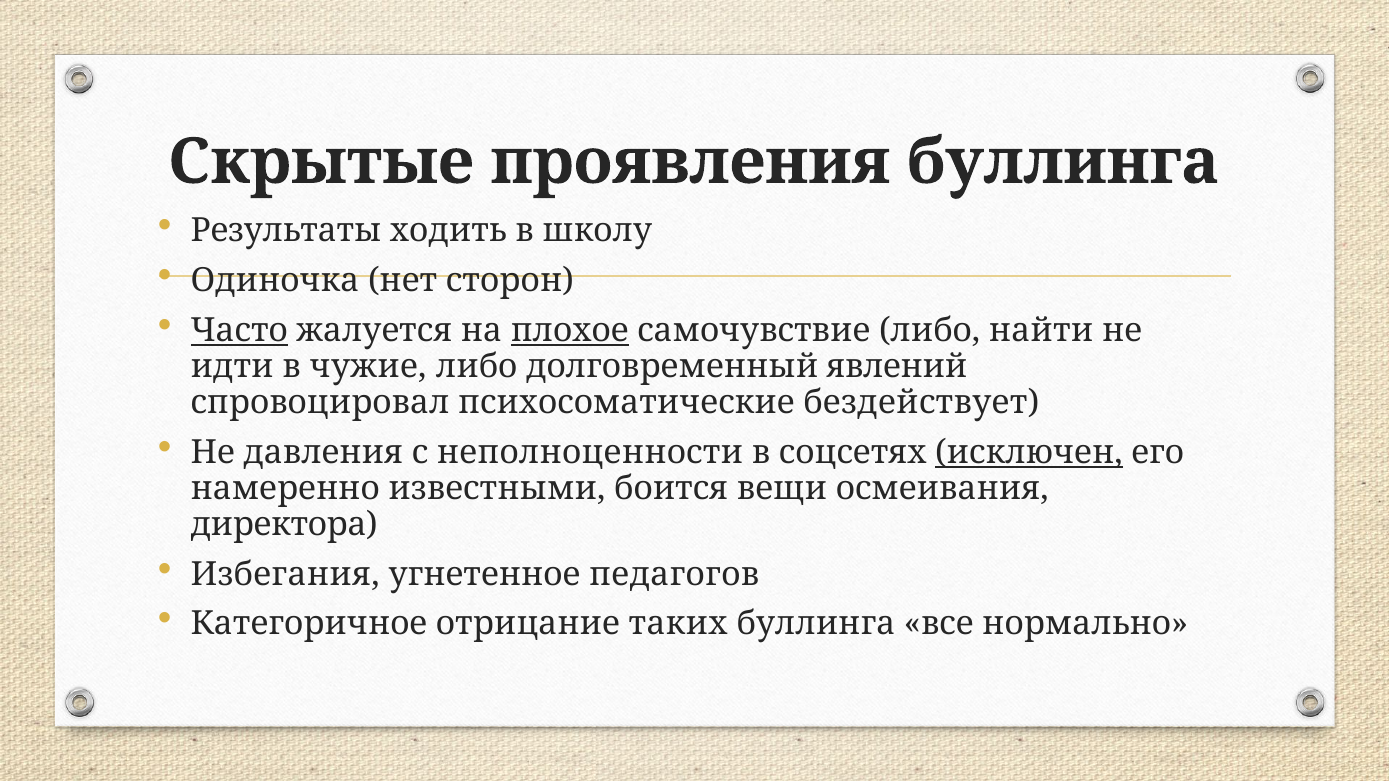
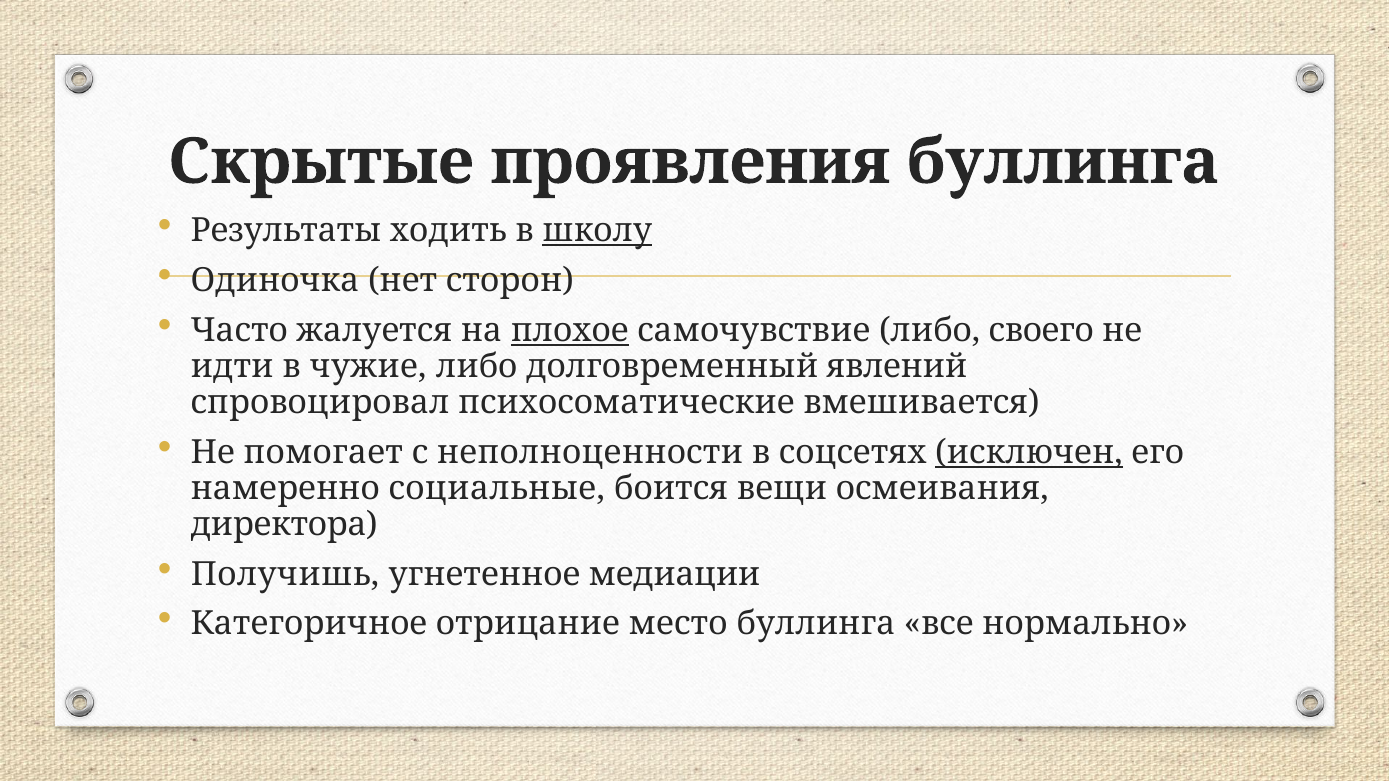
школу underline: none -> present (597, 231)
Часто underline: present -> none (239, 331)
найти: найти -> своего (1041, 331)
бездействует: бездействует -> вмешивается (921, 403)
давления: давления -> помогает (323, 452)
известными: известными -> социальные (497, 488)
Избегания: Избегания -> Получишь (285, 574)
педагогов: педагогов -> медиации (675, 574)
таких: таких -> место (678, 624)
